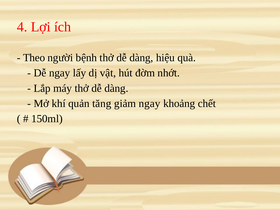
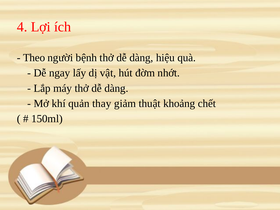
tăng: tăng -> thay (102, 103)
giảm ngay: ngay -> thuật (150, 103)
